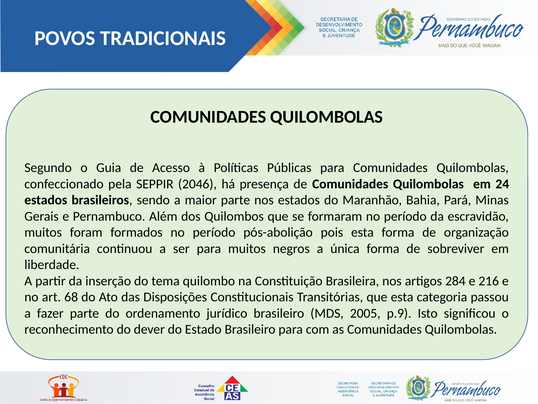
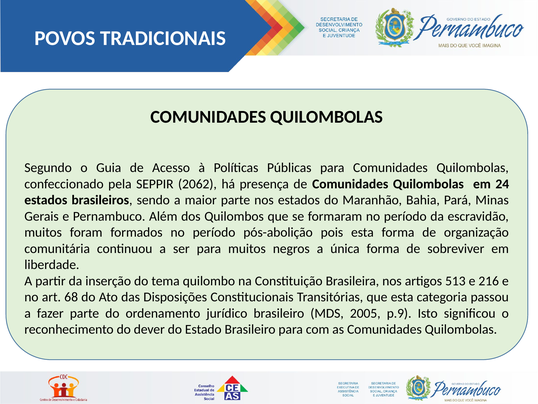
2046: 2046 -> 2062 (197, 184)
284: 284 -> 513 (455, 281)
